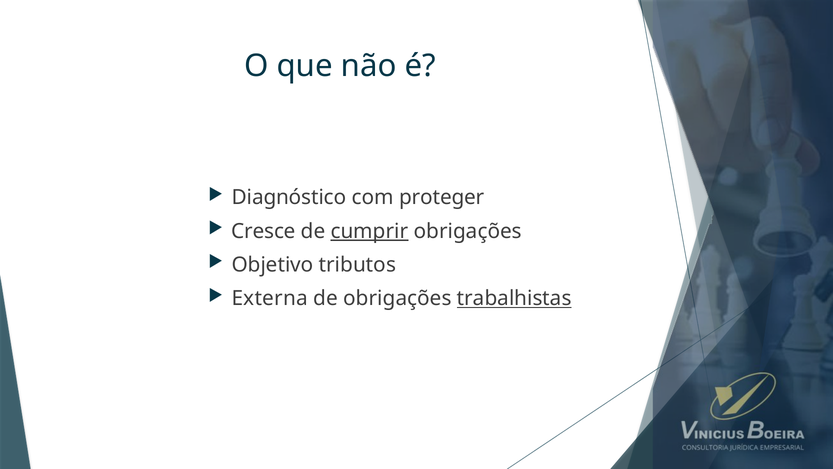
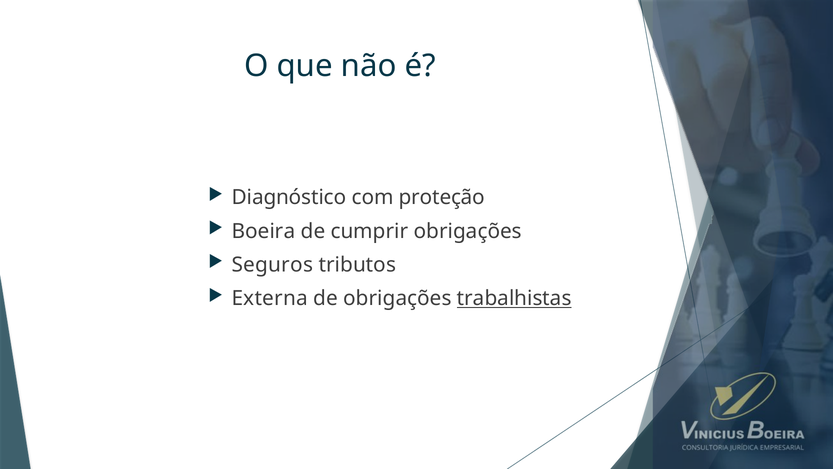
proteger: proteger -> proteção (442, 197)
Cresce: Cresce -> Boeira (263, 231)
cumprir underline: present -> none (369, 231)
Objetivo: Objetivo -> Seguros (272, 265)
